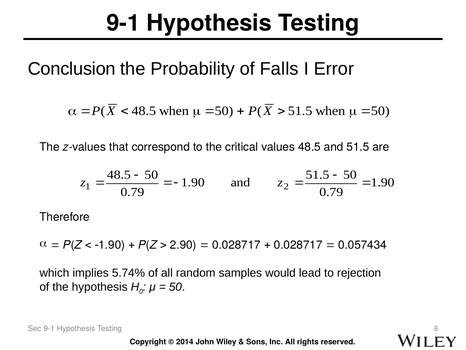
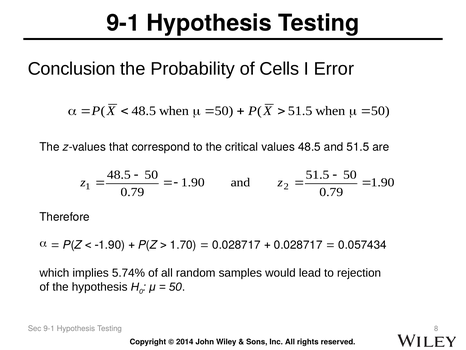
Falls: Falls -> Cells (279, 69)
2.90: 2.90 -> 1.70 (183, 245)
